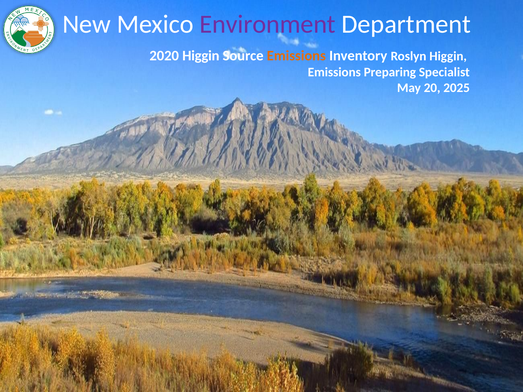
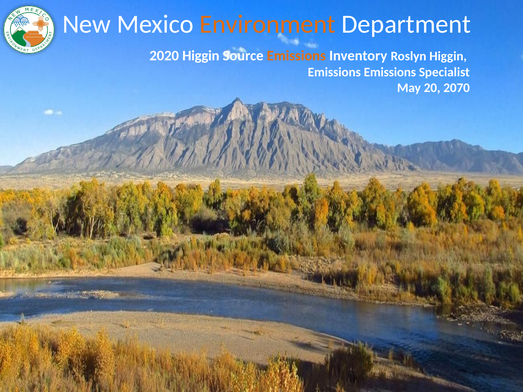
Environment colour: purple -> orange (268, 24)
Emissions Preparing: Preparing -> Emissions (390, 72)
2025: 2025 -> 2070 (457, 88)
